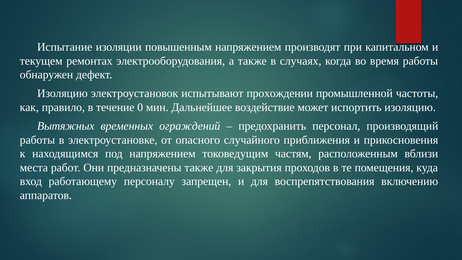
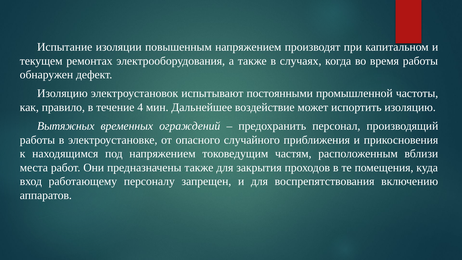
прохождении: прохождении -> постоянными (280, 93)
0: 0 -> 4 (140, 107)
